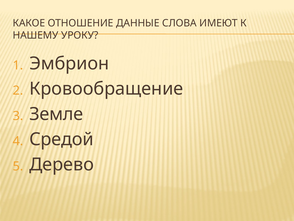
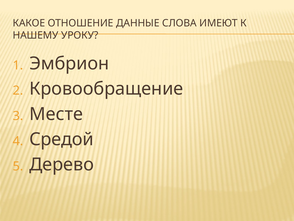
Земле: Земле -> Месте (56, 114)
